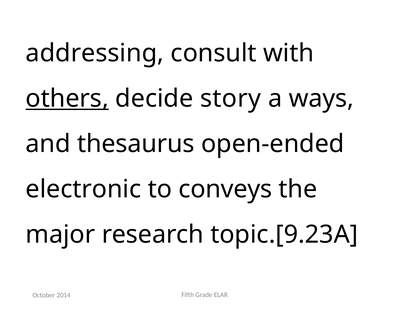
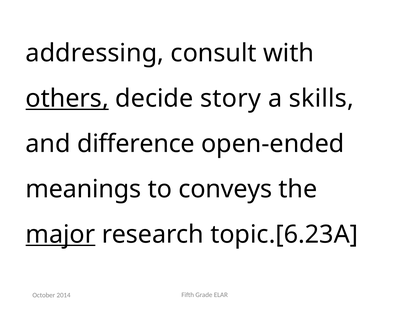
ways: ways -> skills (321, 99)
thesaurus: thesaurus -> difference (136, 144)
electronic: electronic -> meanings (83, 189)
major underline: none -> present (60, 234)
topic.[9.23A: topic.[9.23A -> topic.[6.23A (284, 234)
